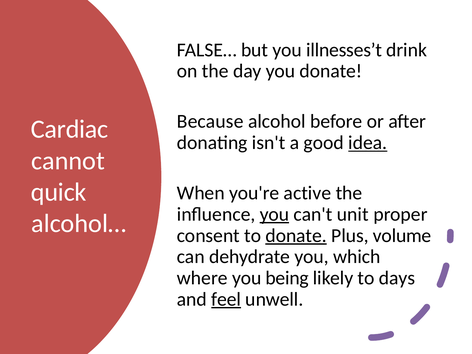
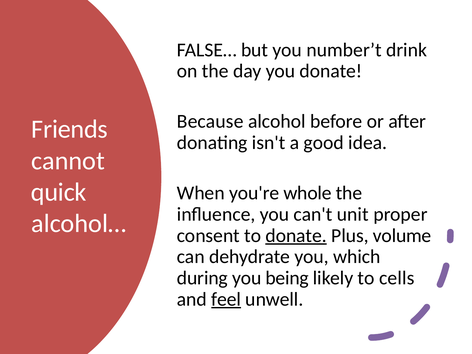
illnesses’t: illnesses’t -> number’t (344, 50)
Cardiac: Cardiac -> Friends (70, 129)
idea underline: present -> none (368, 143)
active: active -> whole (308, 193)
you underline: present -> none (274, 214)
where: where -> during (202, 278)
days: days -> cells (397, 278)
